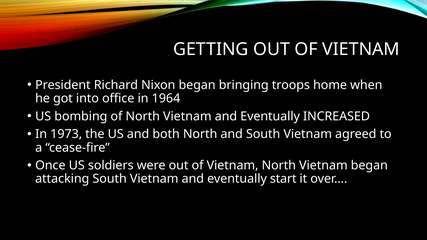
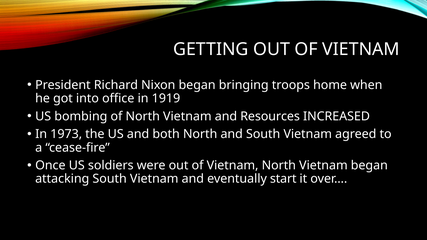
1964: 1964 -> 1919 (166, 99)
North Vietnam and Eventually: Eventually -> Resources (270, 116)
